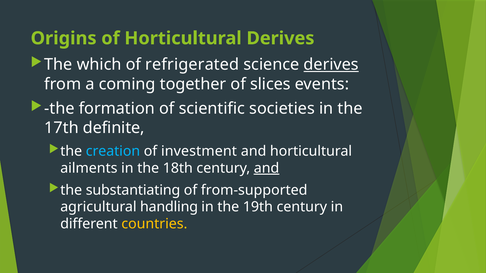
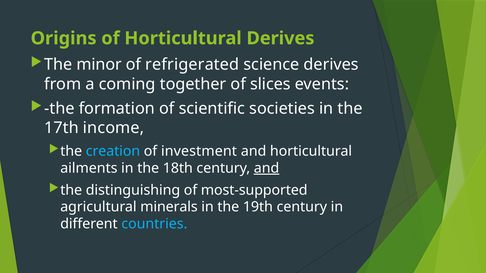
which: which -> minor (99, 65)
derives underline: present -> none (331, 65)
definite: definite -> income (114, 128)
substantiating: substantiating -> distinguishing (133, 190)
from-supported: from-supported -> most-supported (254, 190)
handling: handling -> minerals (169, 207)
countries colour: yellow -> light blue (154, 224)
